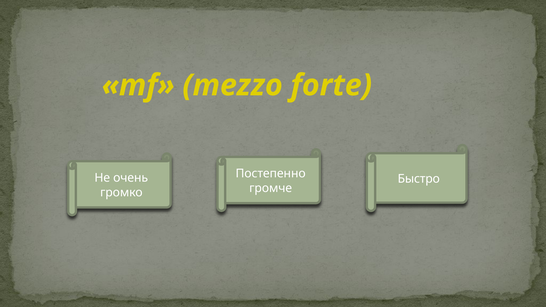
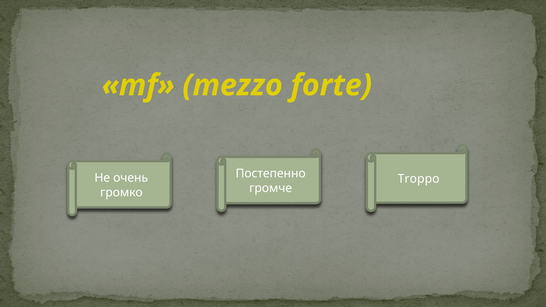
Быстро: Быстро -> Troppo (419, 179)
